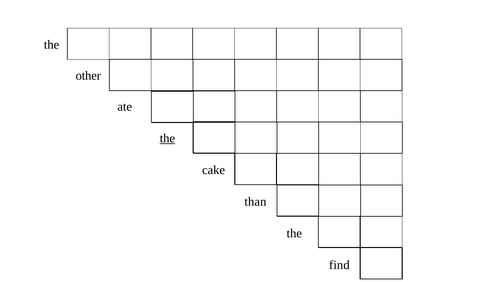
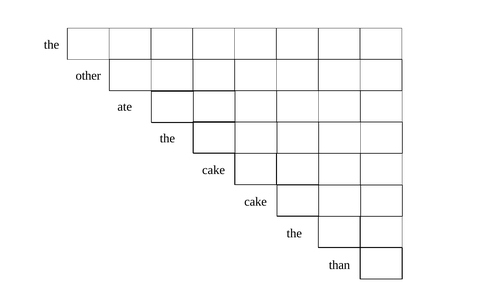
the underline: present -> none (167, 139)
than: than -> cake (256, 202)
find: find -> than (339, 265)
